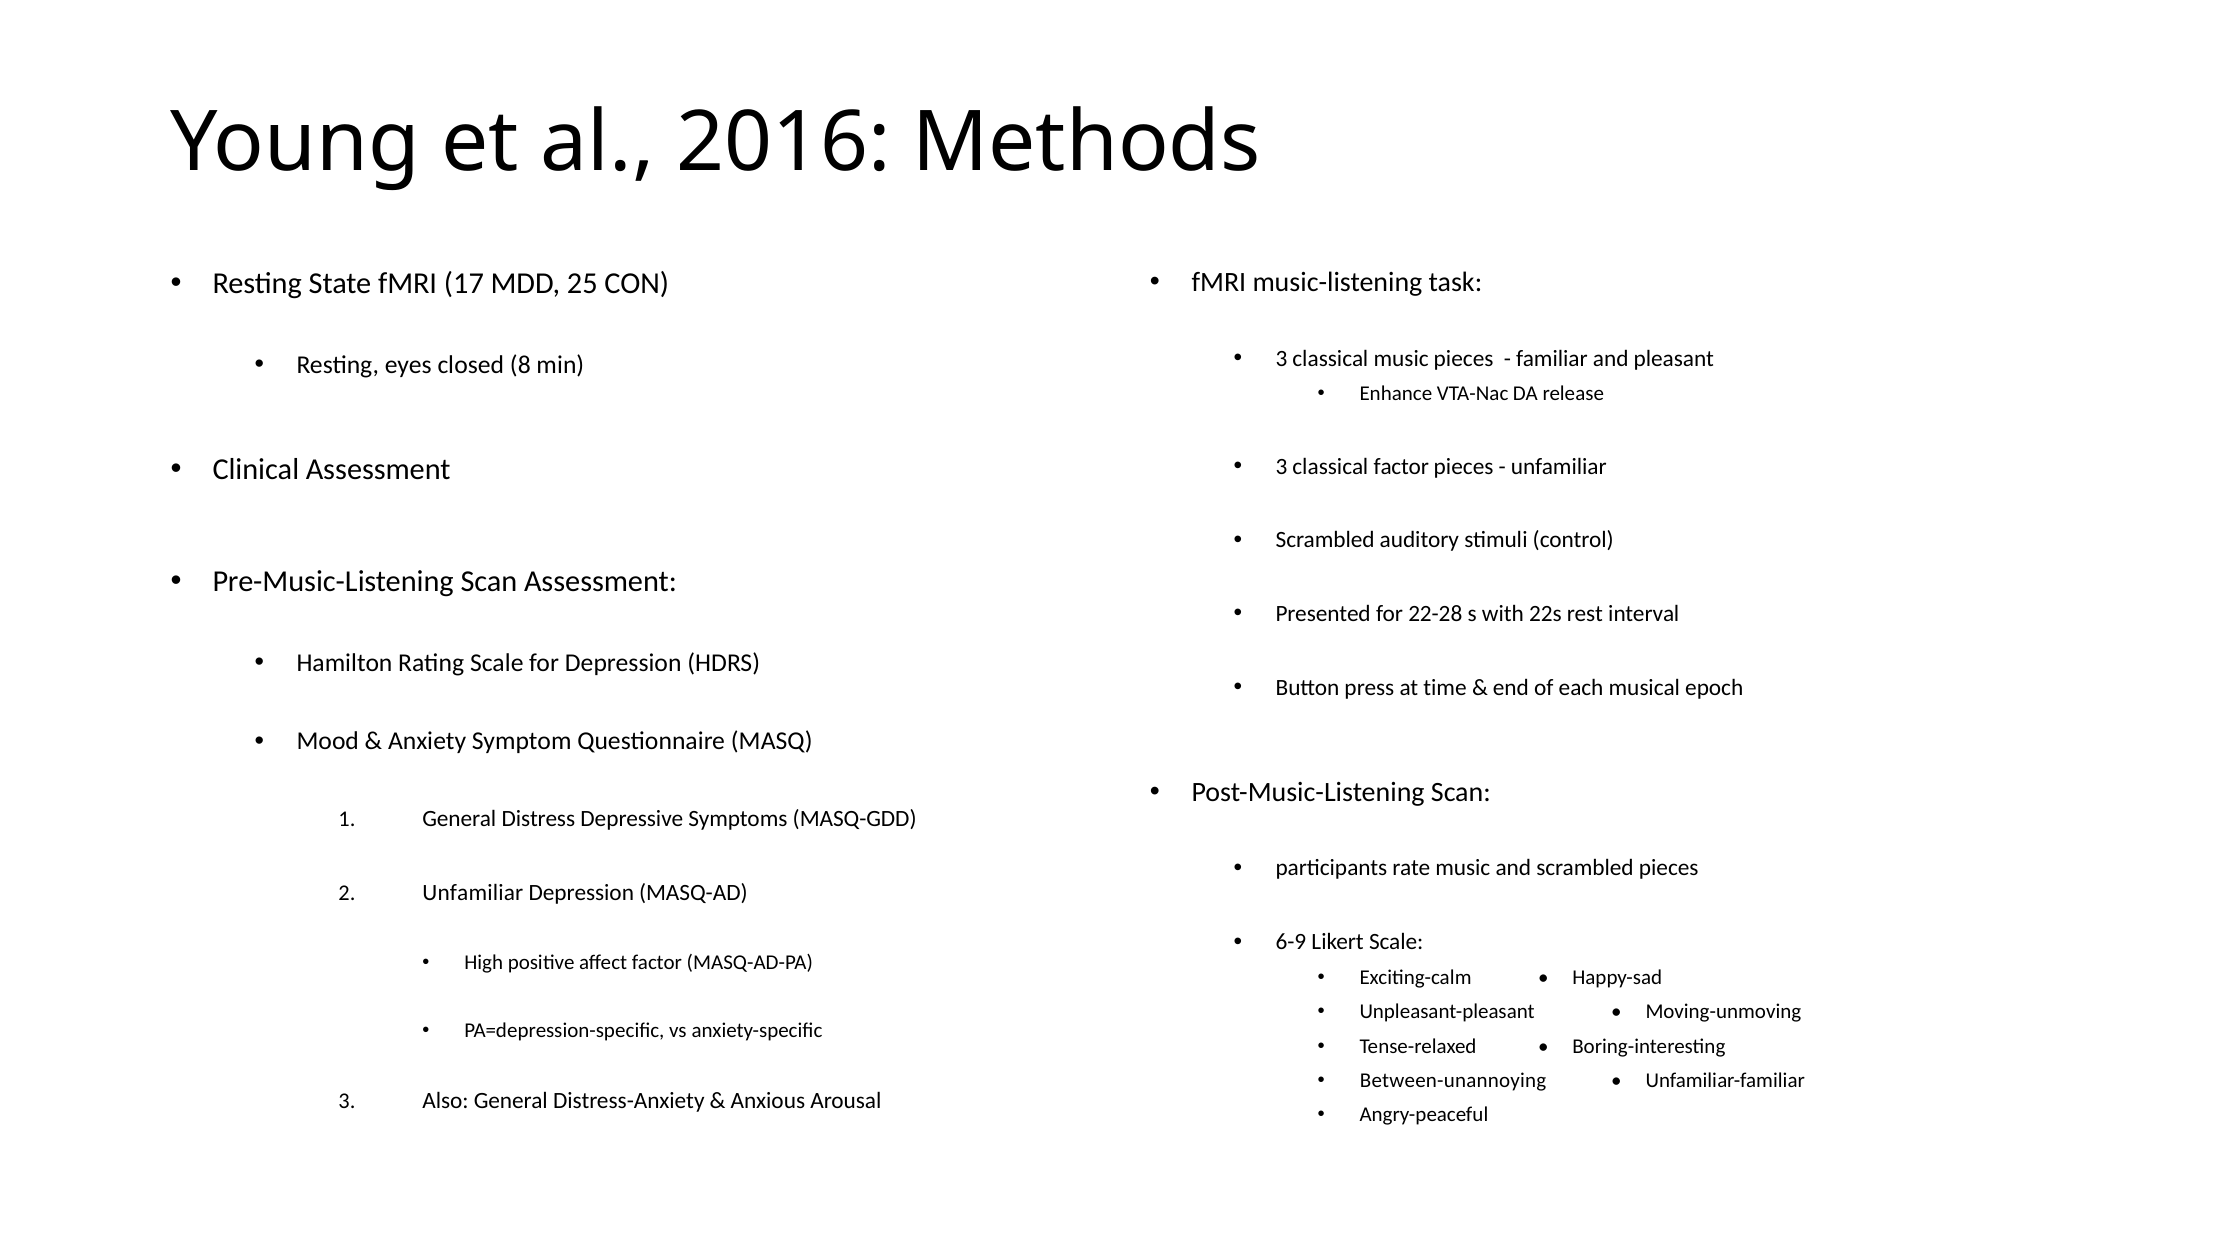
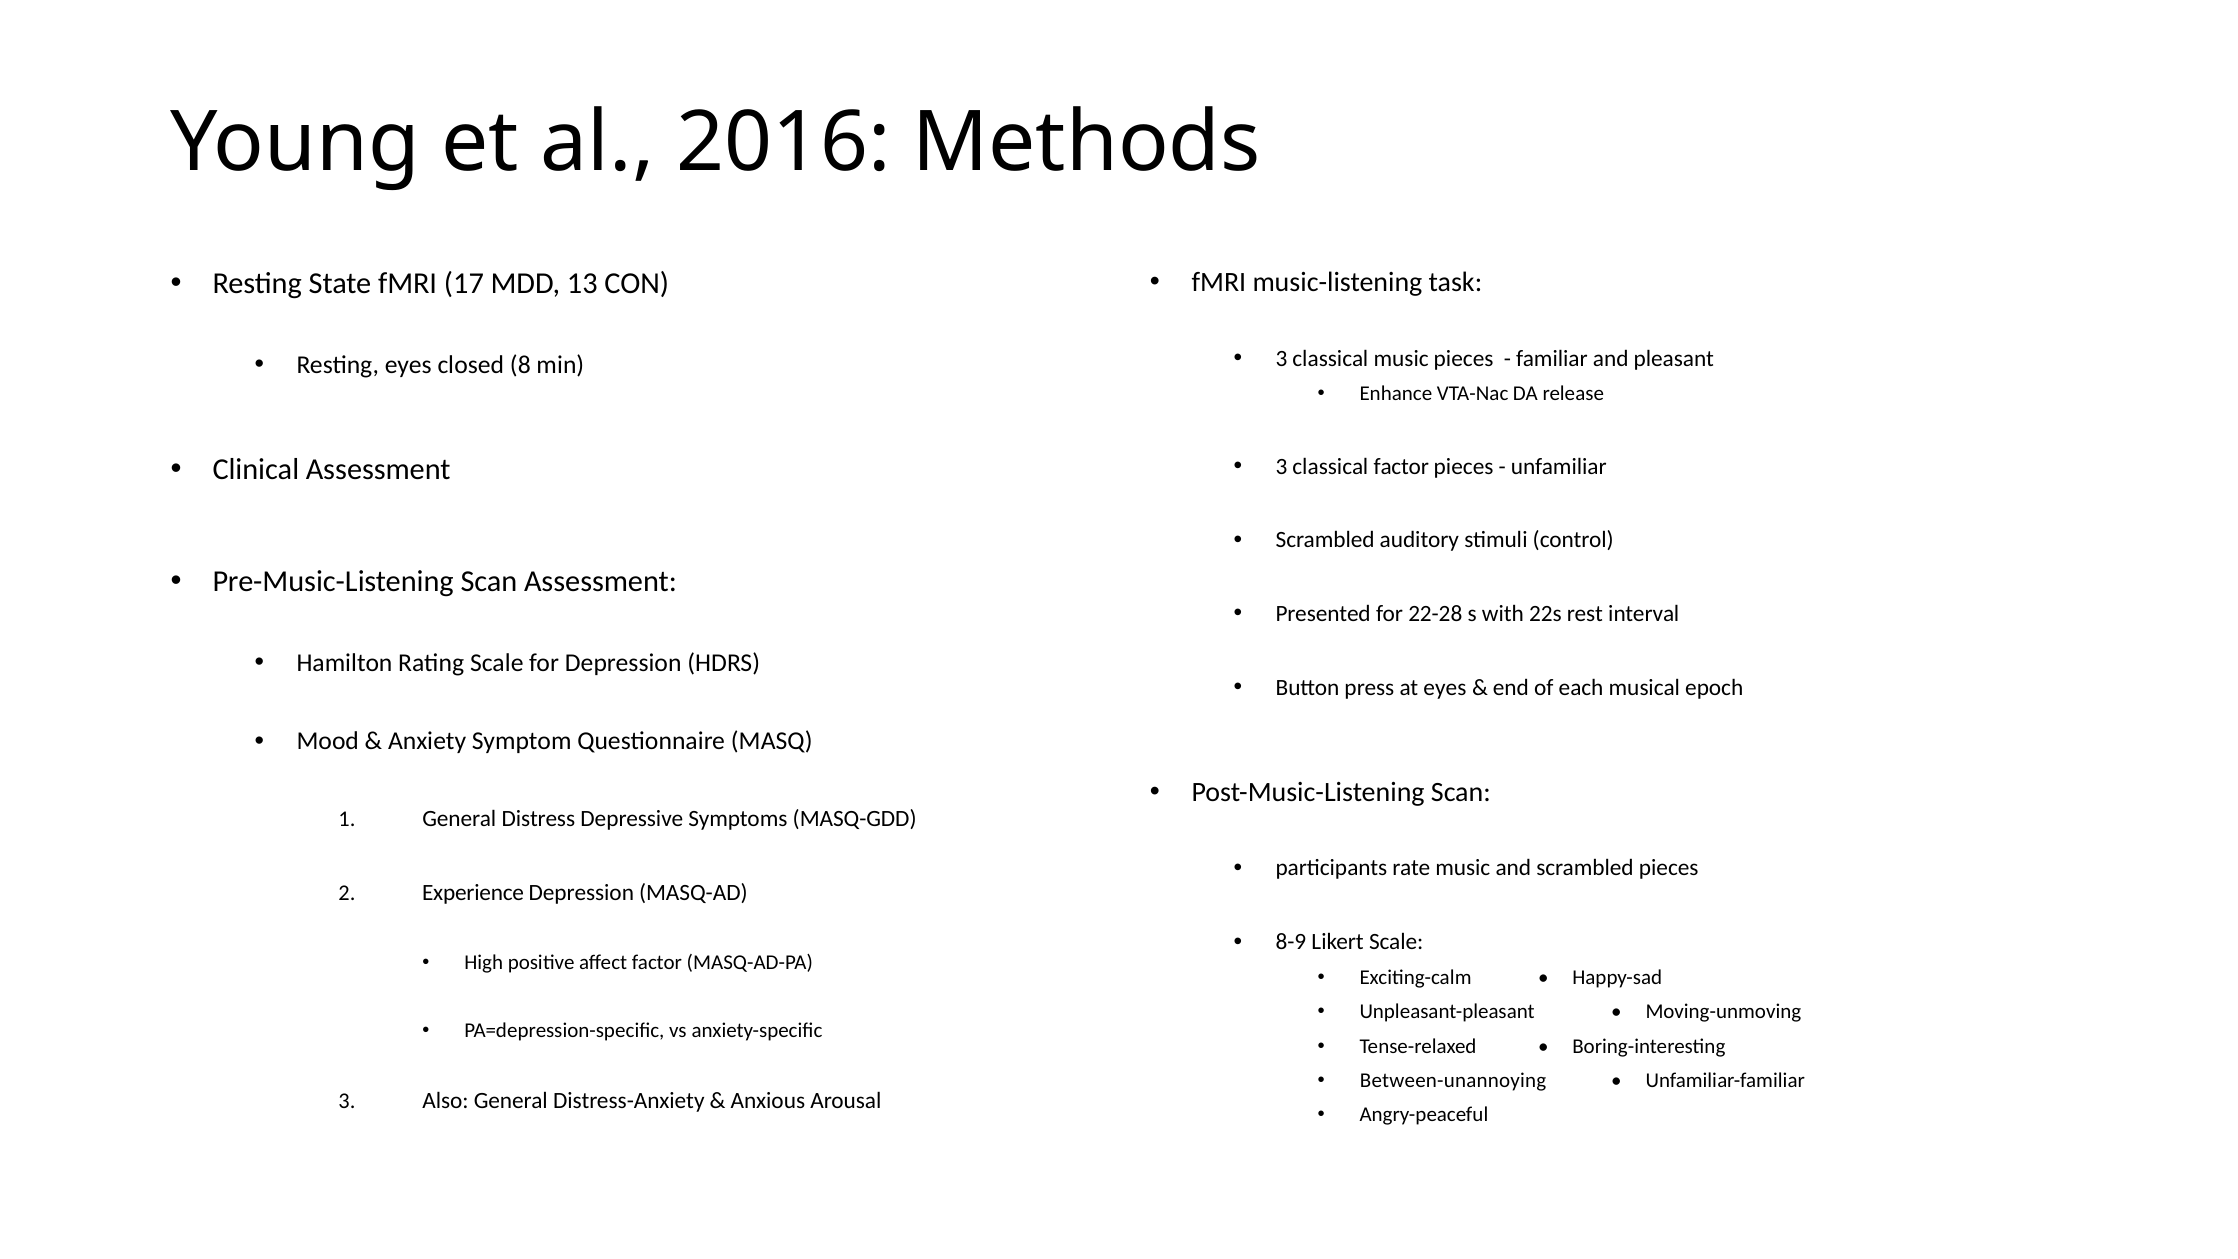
25: 25 -> 13 (582, 283)
at time: time -> eyes (1445, 687)
Unfamiliar: Unfamiliar -> Experience (473, 892)
6-9: 6-9 -> 8-9 (1291, 942)
